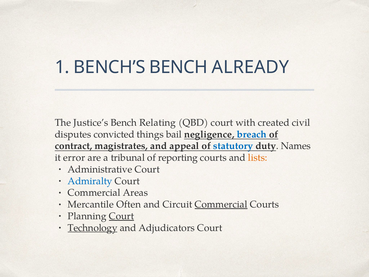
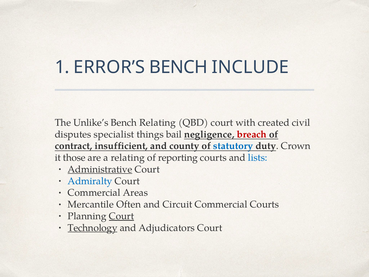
BENCH’S: BENCH’S -> ERROR’S (109, 67)
ALREADY: ALREADY -> INCLUDE (250, 67)
Justice’s: Justice’s -> Unlike’s (91, 122)
convicted: convicted -> specialist (114, 134)
breach colour: blue -> red (252, 134)
magistrates: magistrates -> insufficient (121, 146)
appeal: appeal -> county (184, 146)
Names: Names -> Crown (296, 146)
error: error -> those (74, 158)
a tribunal: tribunal -> relating (128, 158)
lists colour: orange -> blue (258, 158)
Administrative underline: none -> present (100, 169)
Commercial underline: present -> none (221, 204)
